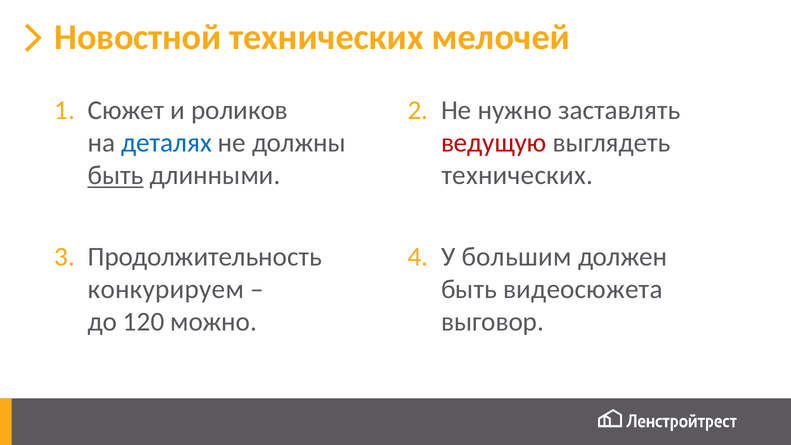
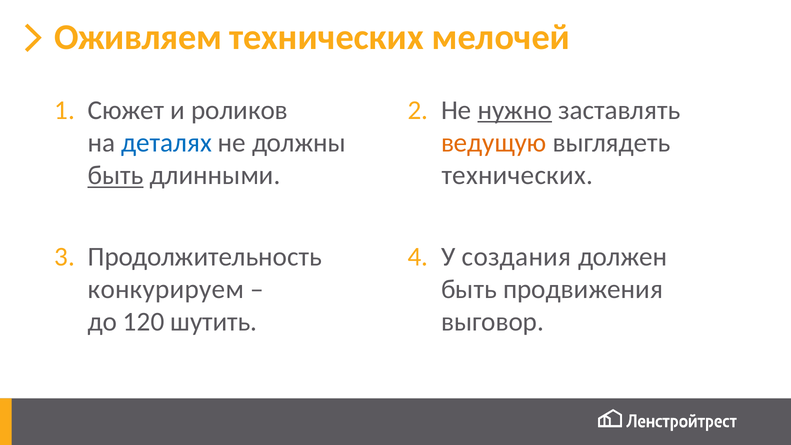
Новостной: Новостной -> Оживляем (138, 37)
нужно underline: none -> present (515, 110)
ведущую colour: red -> orange (494, 143)
большим: большим -> создания (517, 257)
видеосюжета: видеосюжета -> продвижения (583, 289)
можно: можно -> шутить (214, 322)
